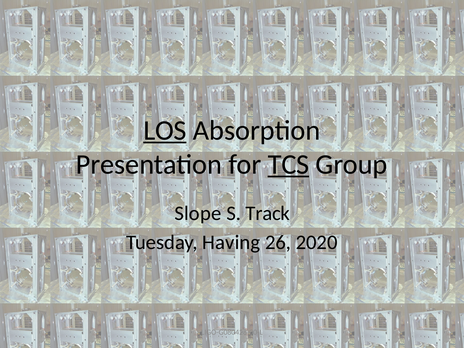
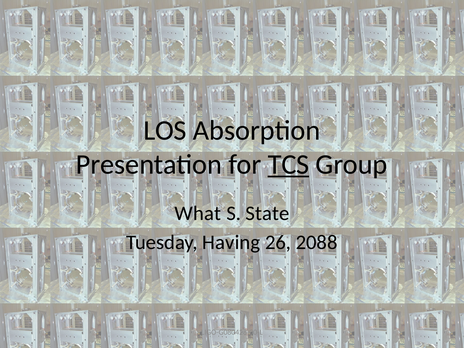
LOS underline: present -> none (165, 130)
Slope: Slope -> What (198, 213)
Track: Track -> State (268, 213)
2020: 2020 -> 2088 (317, 242)
